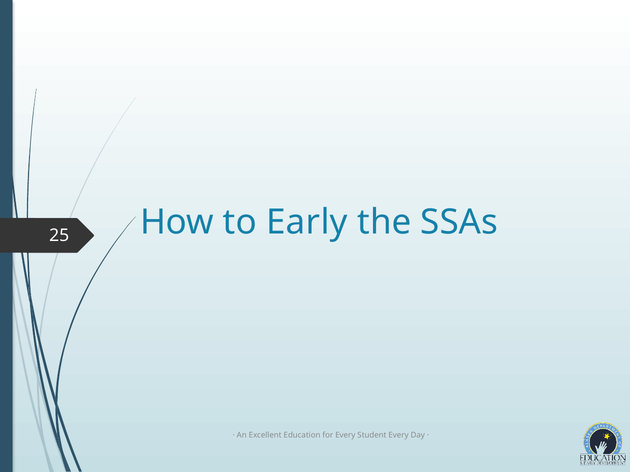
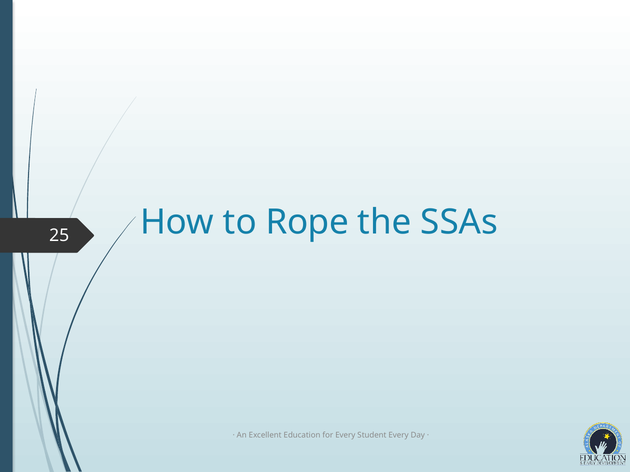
Early: Early -> Rope (307, 222)
